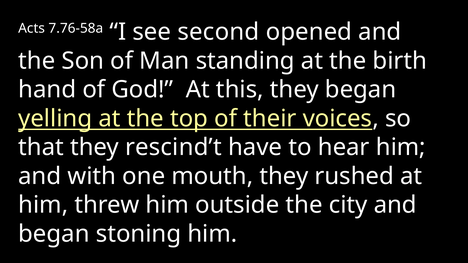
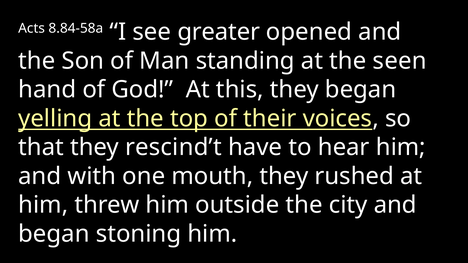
7.76-58a: 7.76-58a -> 8.84-58a (76, 29)
second: second -> greater (219, 32)
birth: birth -> seen (400, 61)
